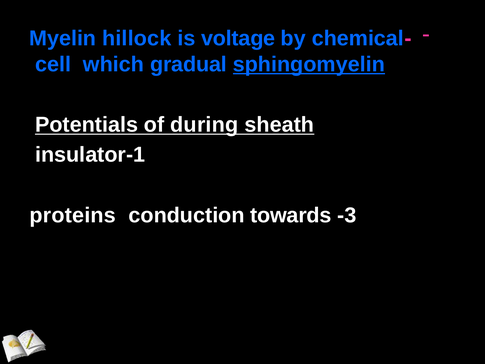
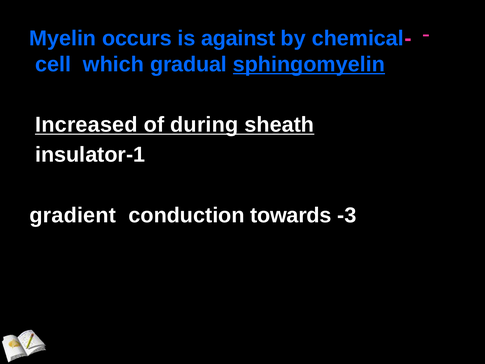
hillock: hillock -> occurs (137, 38)
voltage: voltage -> against (238, 38)
Potentials: Potentials -> Increased (86, 125)
proteins: proteins -> gradient (73, 215)
